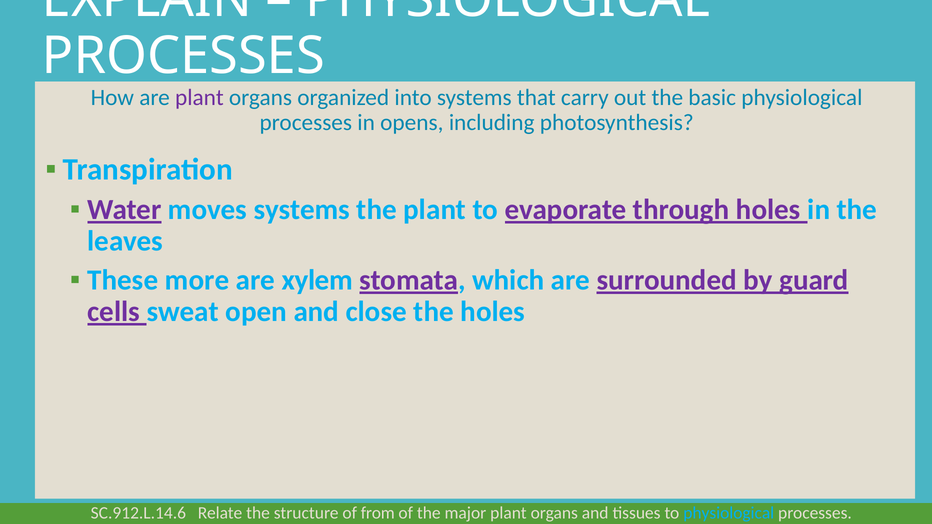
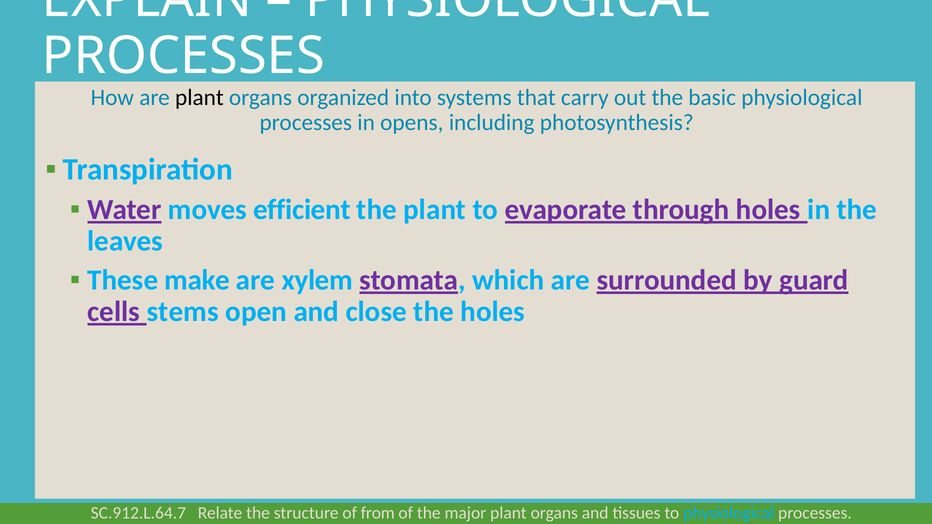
plant colour: purple -> black (199, 98)
moves systems: systems -> efficient (302, 210)
more: more -> make (197, 280)
sweat: sweat -> stems (183, 312)
SC.912.L.14.6: SC.912.L.14.6 -> SC.912.L.64.7 (138, 513)
